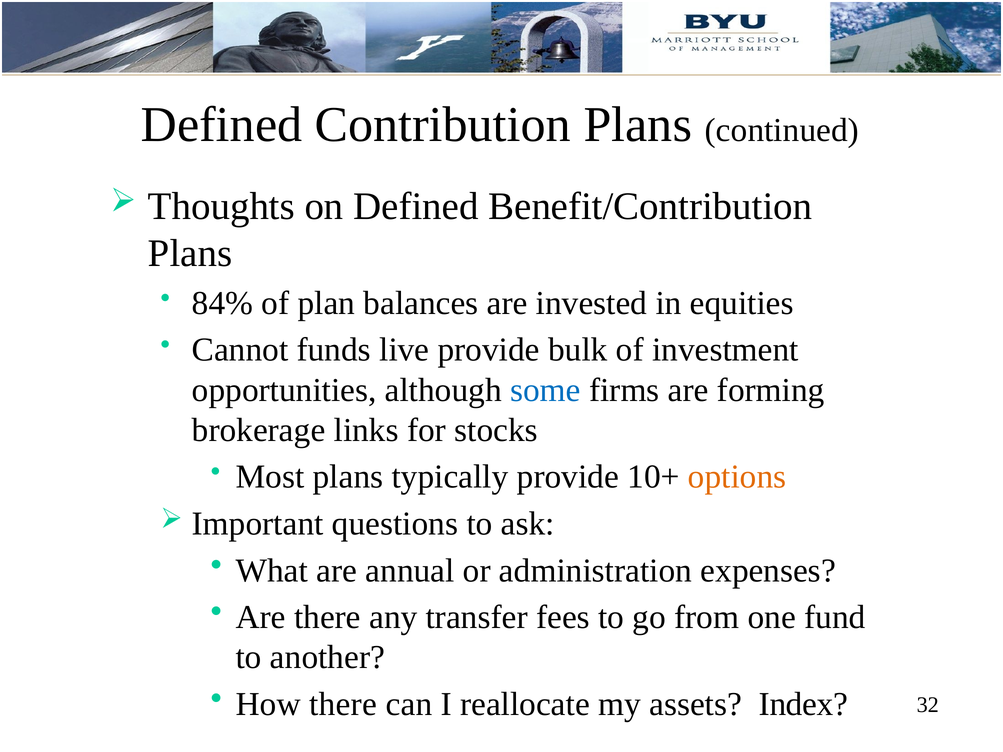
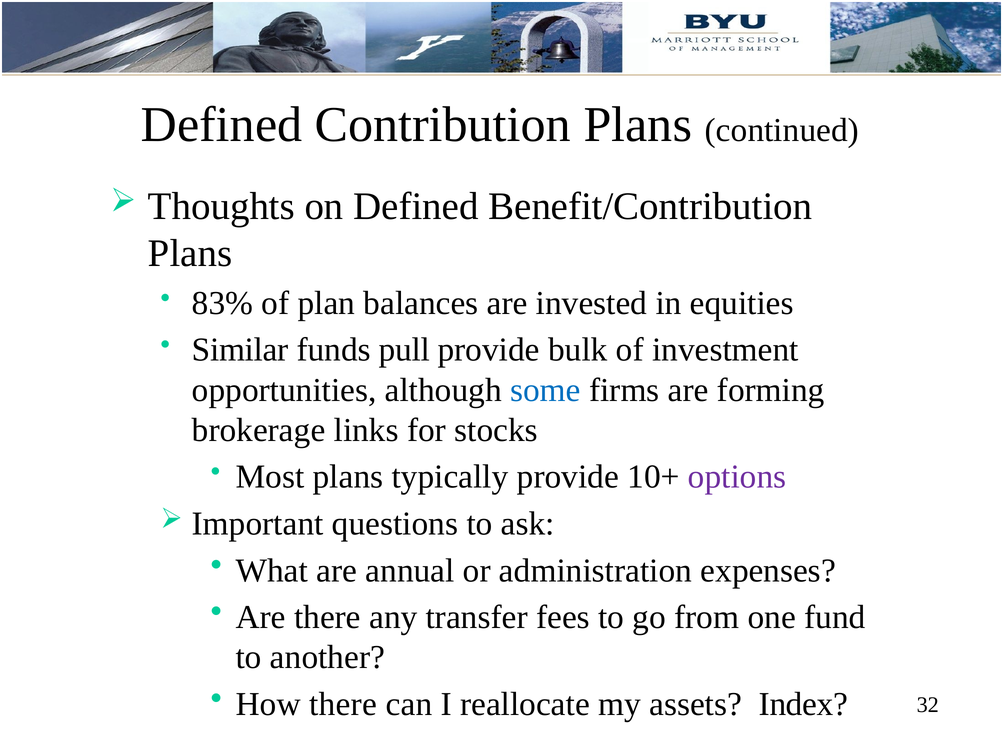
84%: 84% -> 83% (222, 303)
Cannot: Cannot -> Similar (240, 350)
live: live -> pull (404, 350)
options colour: orange -> purple (737, 477)
